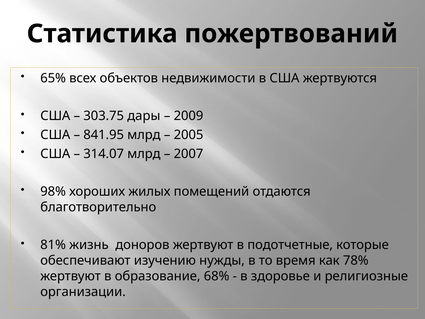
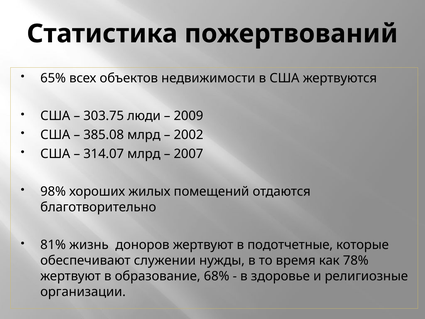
дары: дары -> люди (144, 116)
841.95: 841.95 -> 385.08 (104, 135)
2005: 2005 -> 2002 (189, 135)
изучению: изучению -> служении (165, 260)
